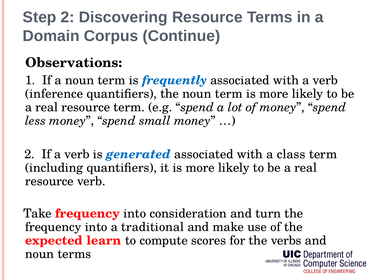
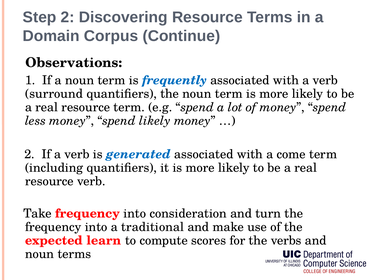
inference: inference -> surround (54, 94)
spend small: small -> likely (155, 121)
class: class -> come (291, 154)
